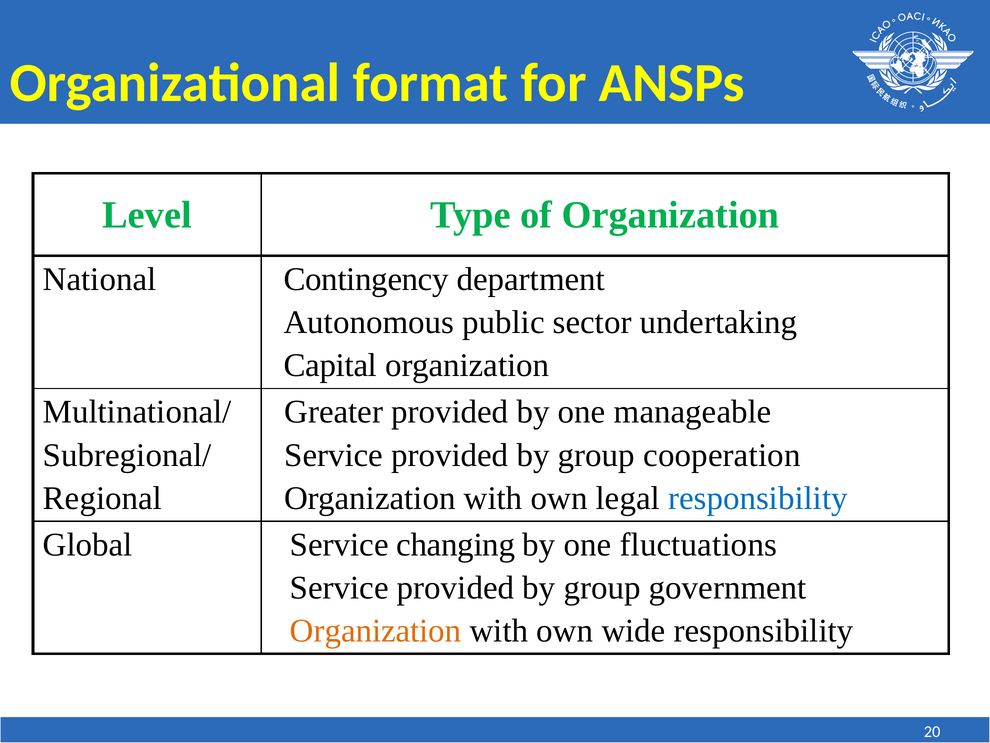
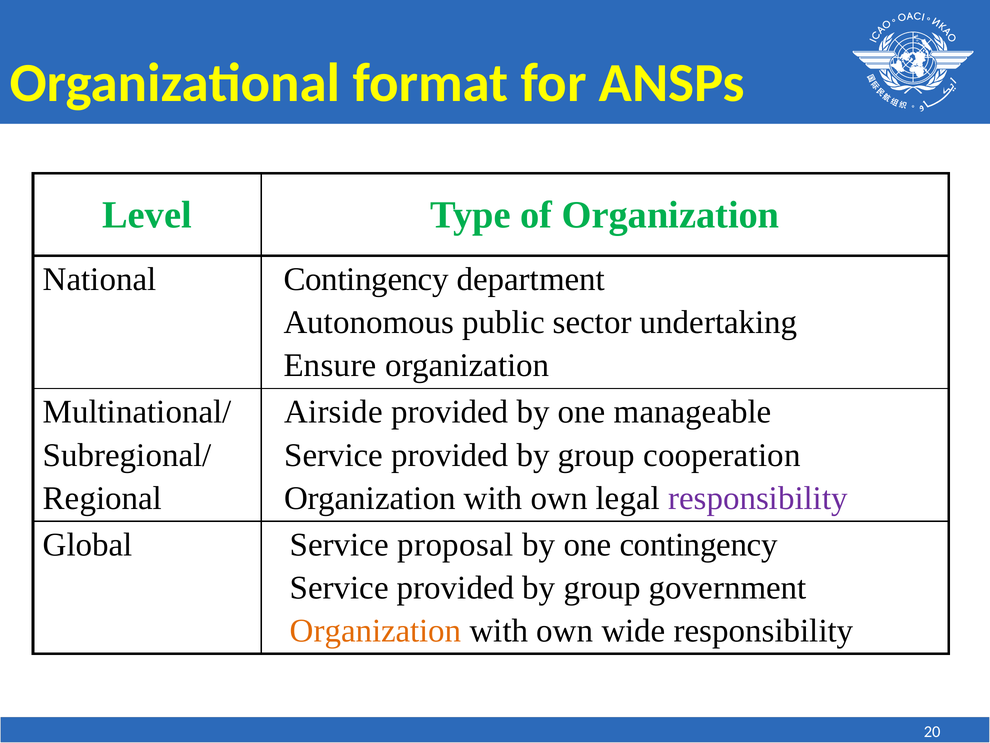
Capital: Capital -> Ensure (330, 365)
Greater: Greater -> Airside (333, 412)
responsibility colour: blue -> purple (758, 498)
changing: changing -> proposal (455, 544)
one fluctuations: fluctuations -> contingency (699, 544)
